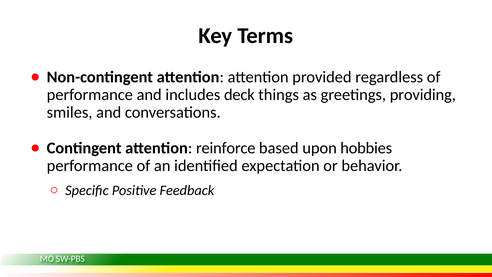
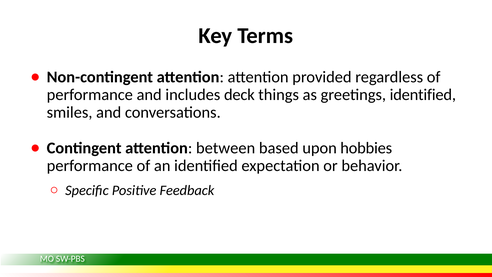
greetings providing: providing -> identified (423, 95)
reinforce: reinforce -> between (226, 148)
